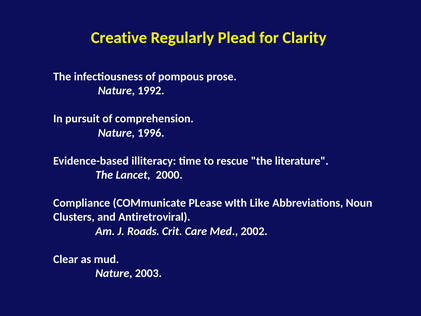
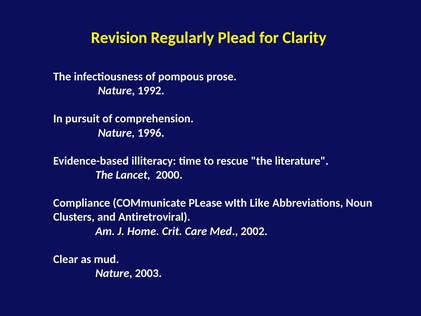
Creative: Creative -> Revision (119, 38)
Roads: Roads -> Home (143, 231)
